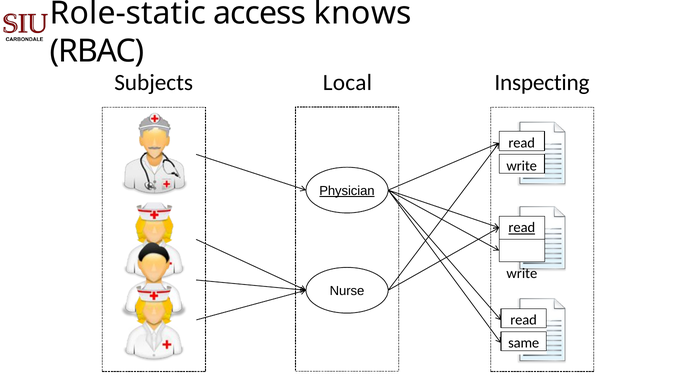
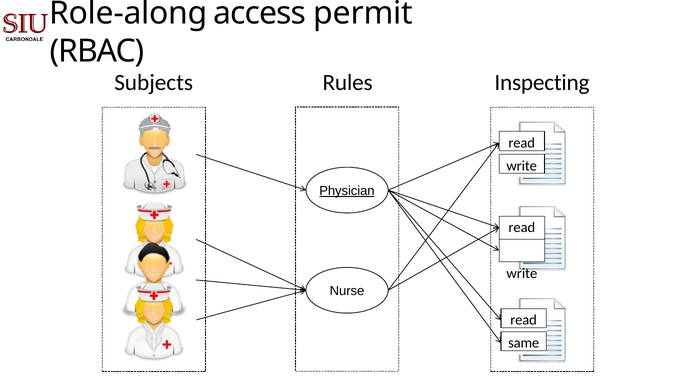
Role-static: Role-static -> Role-along (128, 13)
knows: knows -> permit (363, 13)
Local: Local -> Rules (348, 83)
read underline: present -> none (522, 228)
